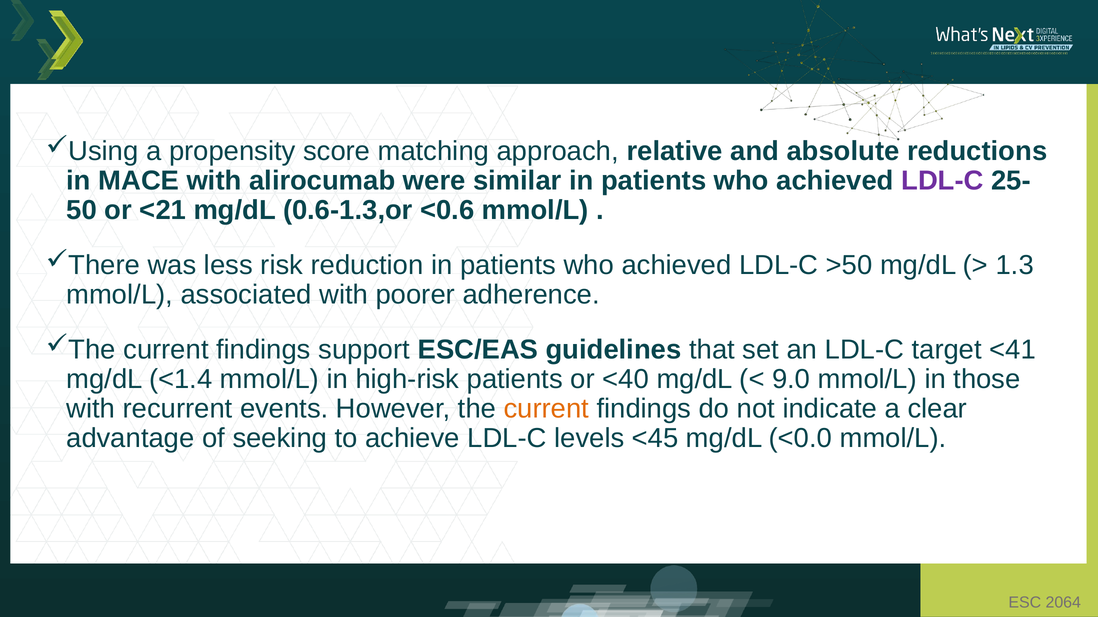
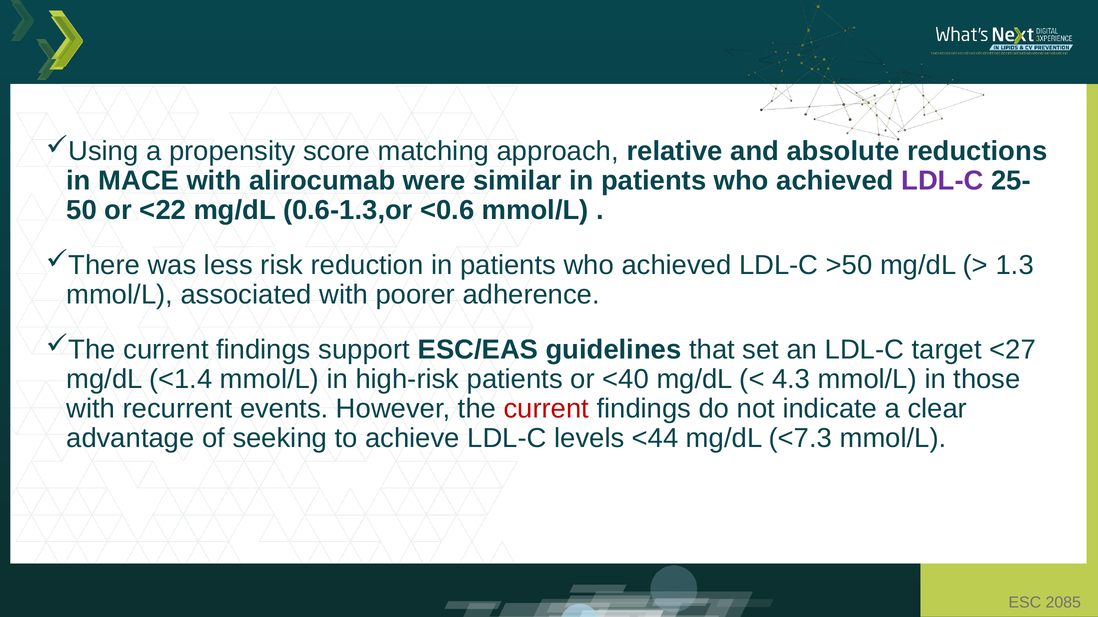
<21: <21 -> <22 (163, 211)
<41: <41 -> <27 (1013, 350)
9.0: 9.0 -> 4.3 (791, 380)
current colour: orange -> red (546, 409)
<45: <45 -> <44 (655, 439)
<0.0: <0.0 -> <7.3 (800, 439)
2064: 2064 -> 2085 (1063, 603)
